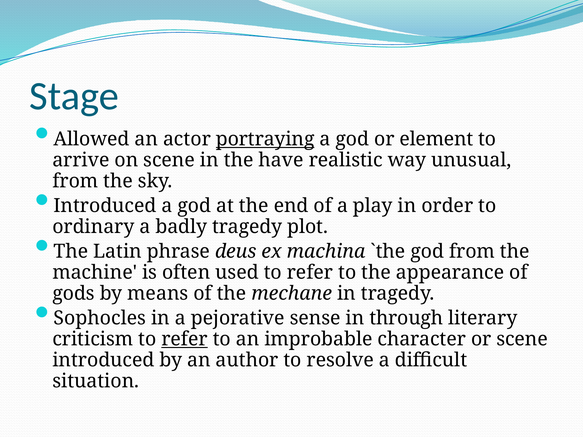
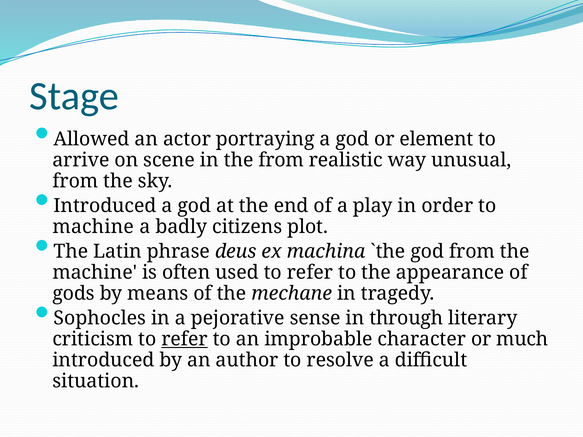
portraying underline: present -> none (265, 139)
the have: have -> from (281, 160)
ordinary: ordinary -> machine (93, 227)
badly tragedy: tragedy -> citizens (247, 227)
or scene: scene -> much (522, 339)
